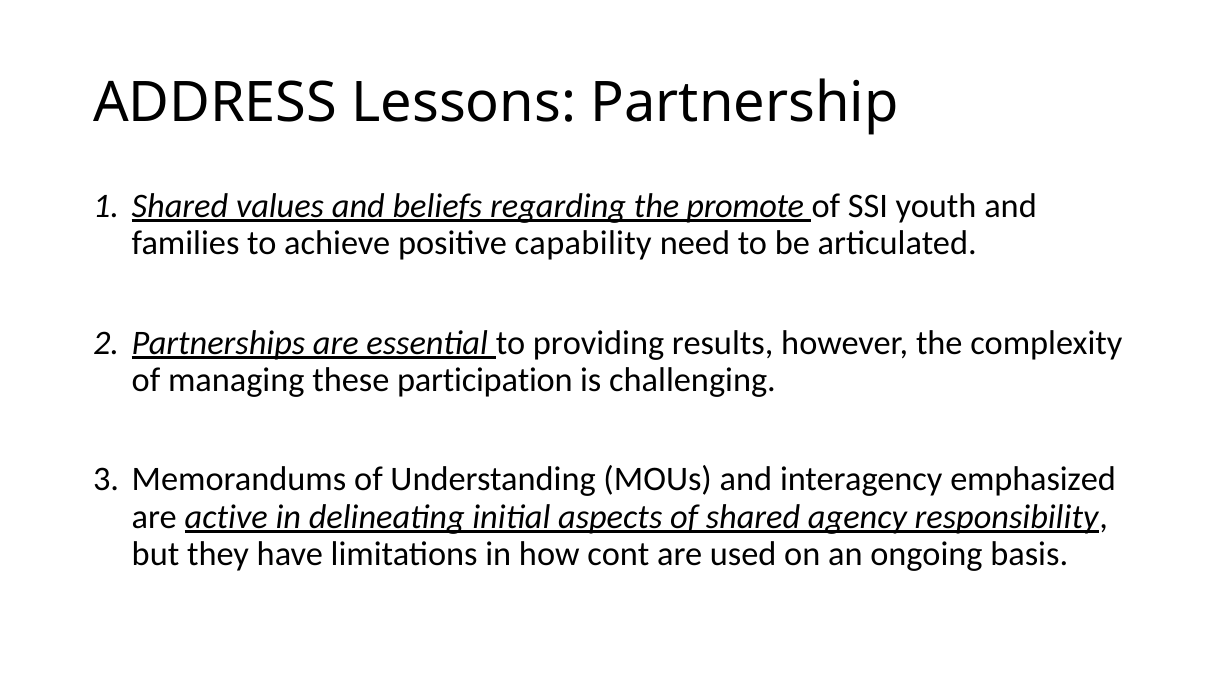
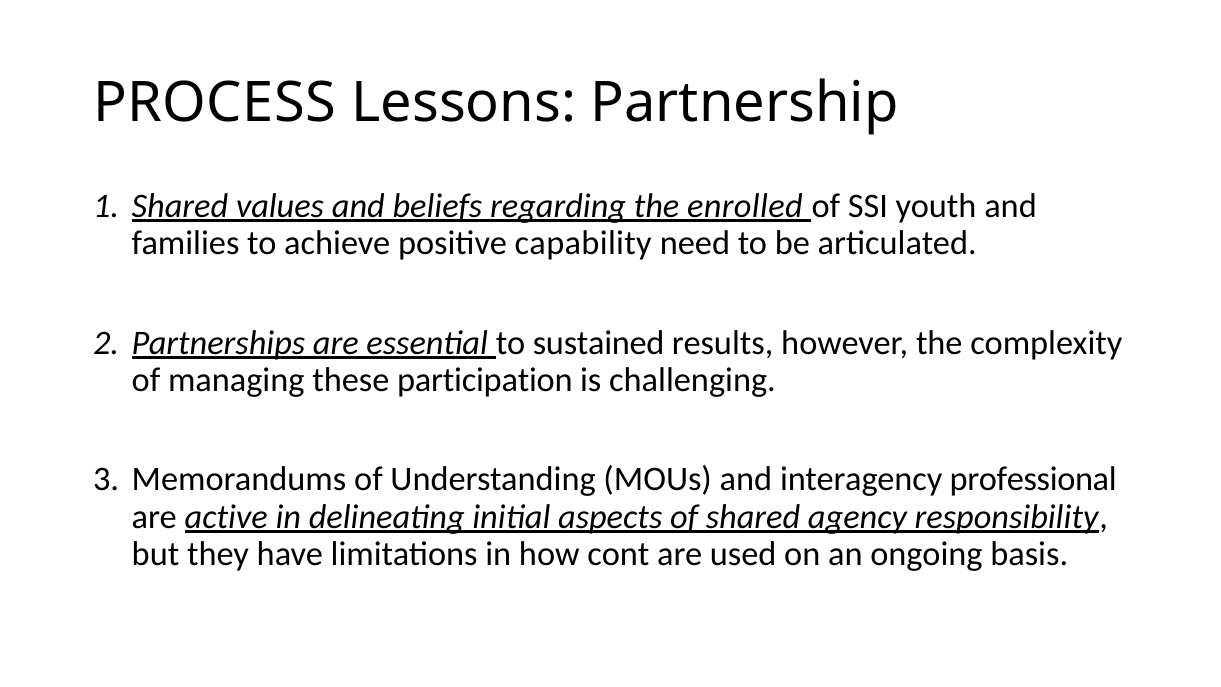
ADDRESS: ADDRESS -> PROCESS (215, 103)
promote: promote -> enrolled (745, 206)
providing: providing -> sustained (599, 343)
emphasized: emphasized -> professional (1033, 479)
